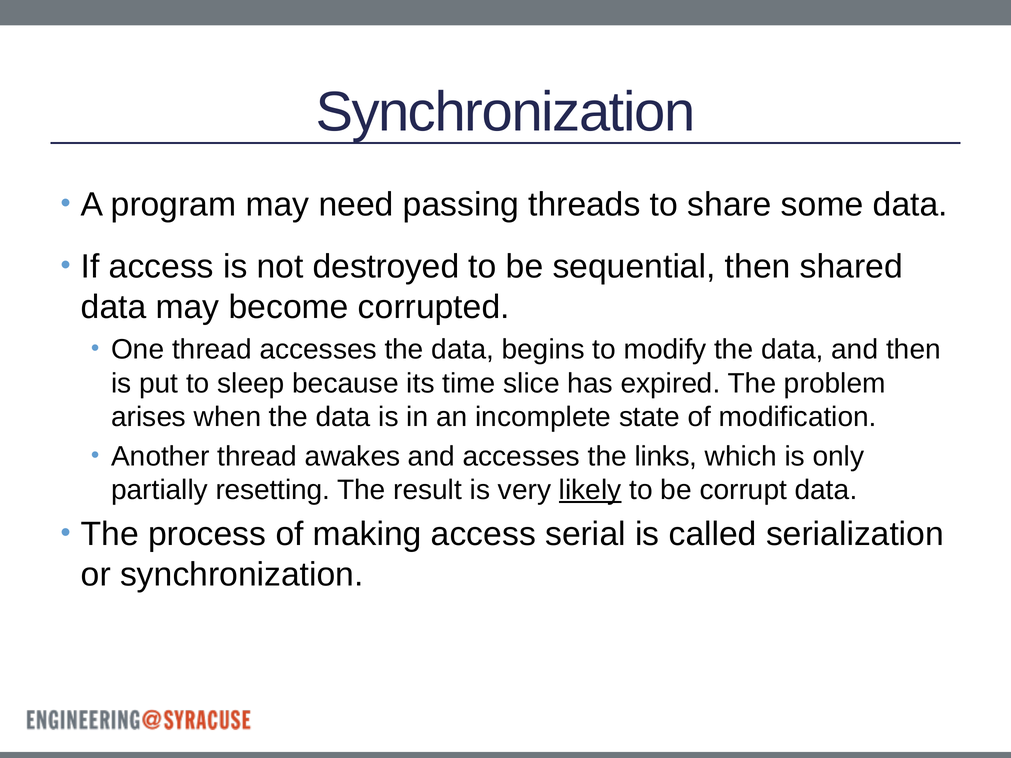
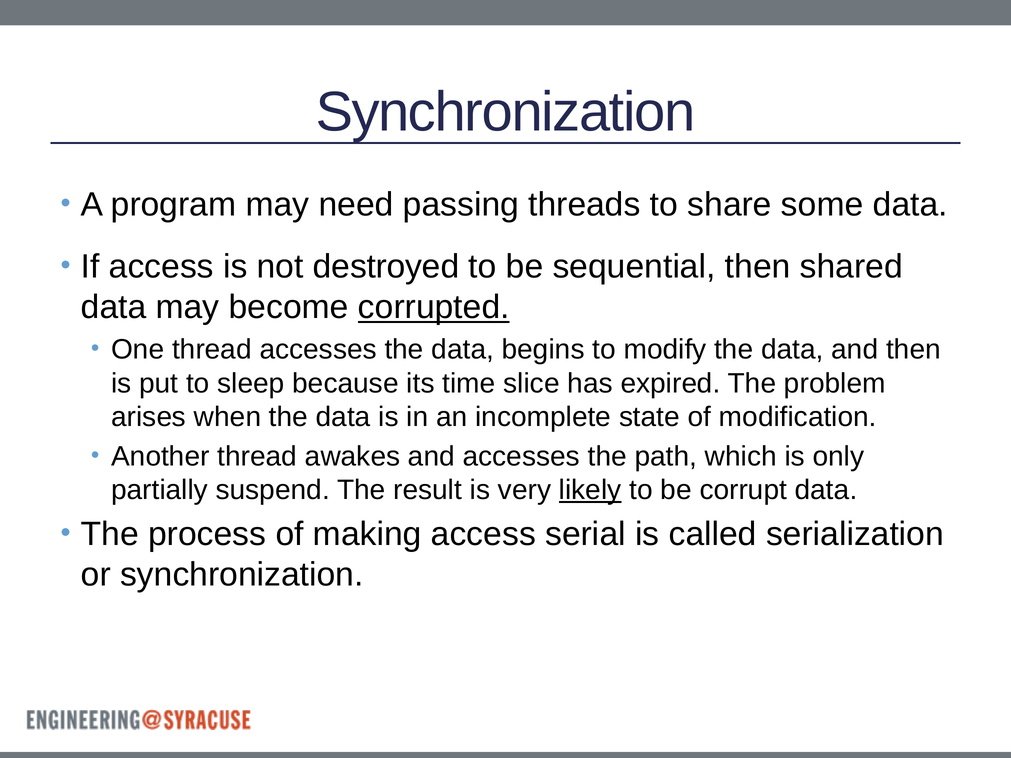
corrupted underline: none -> present (434, 307)
links: links -> path (666, 456)
resetting: resetting -> suspend (273, 490)
